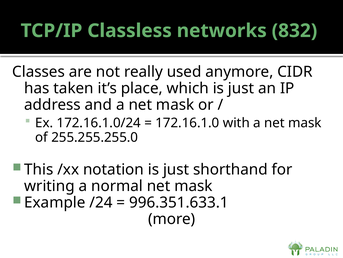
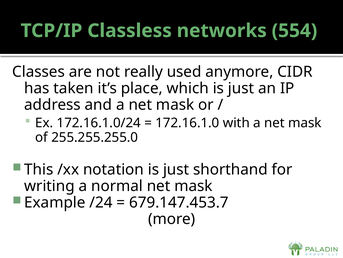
832: 832 -> 554 (294, 31)
996.351.633.1: 996.351.633.1 -> 679.147.453.7 (179, 202)
